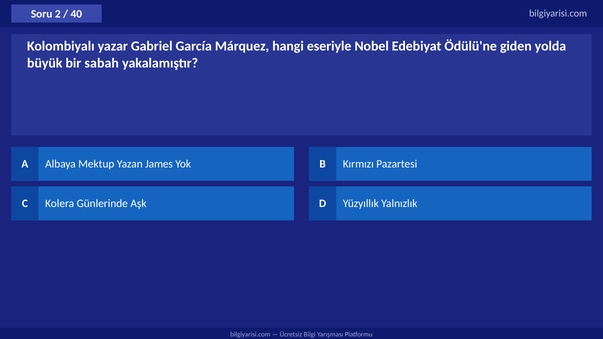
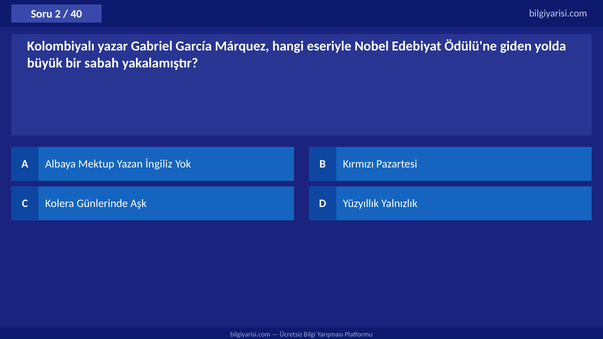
James: James -> İngiliz (159, 164)
